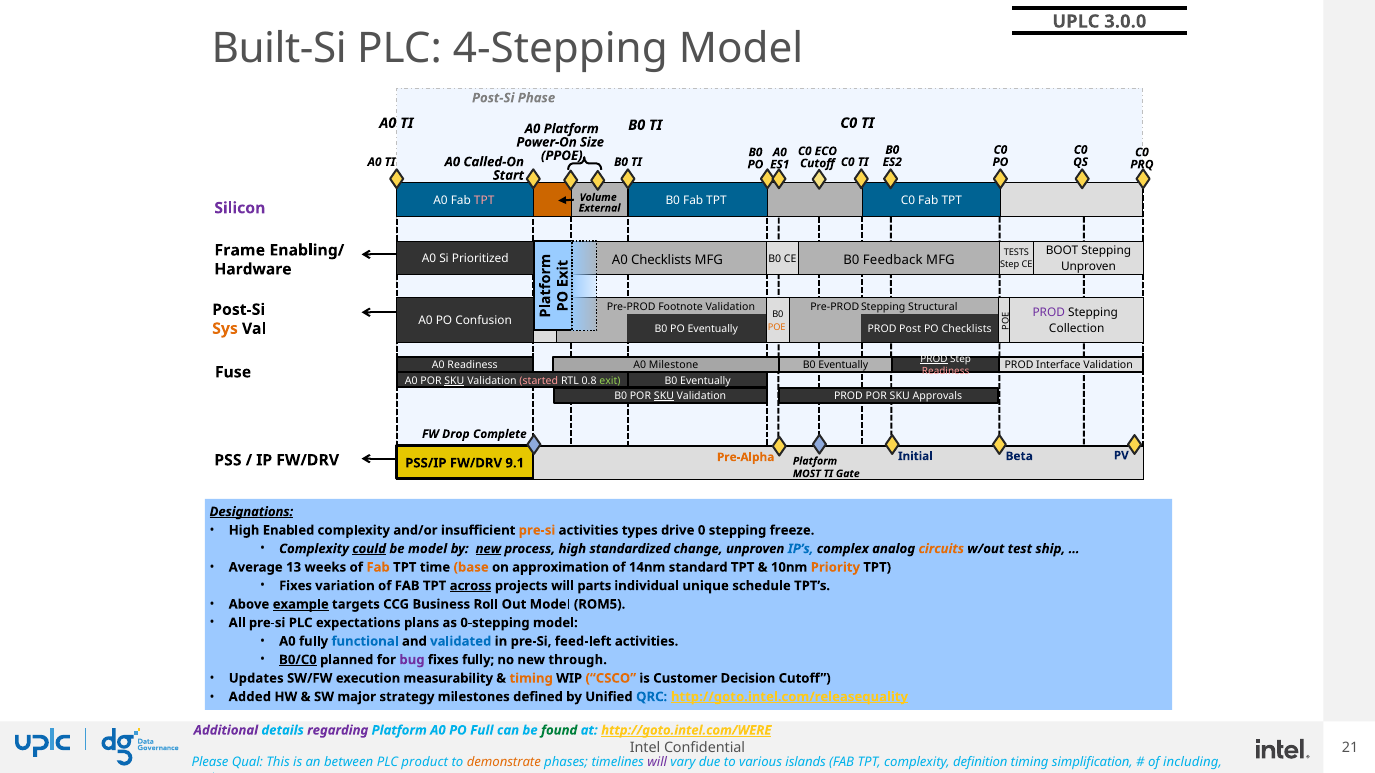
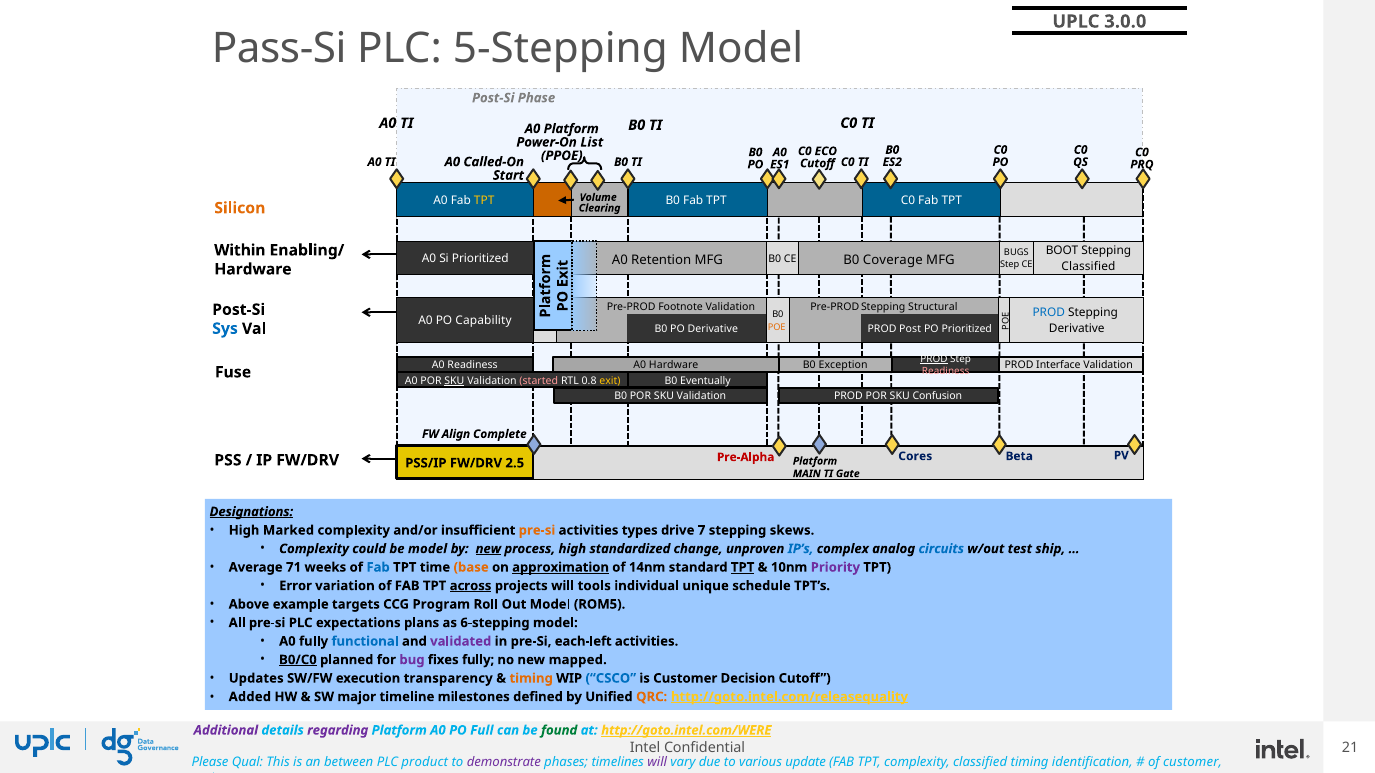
Built-Si: Built-Si -> Pass-Si (279, 48)
4-Stepping: 4-Stepping -> 5-Stepping (560, 48)
Size: Size -> List (592, 142)
TPT colour: pink -> yellow (484, 200)
Silicon colour: purple -> orange (240, 208)
External: External -> Clearing (600, 208)
Frame: Frame -> Within (240, 250)
TESTS: TESTS -> BUGS (1016, 253)
A0 Checklists: Checklists -> Retention (661, 260)
Feedback: Feedback -> Coverage (893, 260)
Unproven: Unproven -> Classified (1088, 267)
PROD colour: purple -> blue (1049, 313)
Confusion: Confusion -> Capability (484, 321)
Collection: Collection -> Derivative (1077, 329)
Sys colour: orange -> blue (225, 329)
PO Eventually: Eventually -> Derivative (713, 329)
PO Checklists: Checklists -> Prioritized (967, 329)
Eventually: Eventually -> Exception (843, 365)
A0 Milestone: Milestone -> Hardware (674, 365)
exit colour: light green -> yellow (610, 381)
SKU underline: present -> none (664, 396)
Approvals: Approvals -> Confusion (937, 396)
Drop: Drop -> Align (456, 434)
Initial: Initial -> Cores (915, 456)
Pre-Alpha colour: orange -> red (746, 457)
9.1: 9.1 -> 2.5 (515, 463)
MOST: MOST -> MAIN (807, 474)
Enabled: Enabled -> Marked (288, 531)
0: 0 -> 7 (702, 531)
freeze: freeze -> skews (792, 531)
could underline: present -> none (369, 549)
circuits colour: orange -> blue (941, 549)
13: 13 -> 71 (294, 568)
Fab colour: orange -> blue (378, 568)
approximation underline: none -> present (561, 568)
TPT underline: none -> present (743, 568)
Priority colour: orange -> purple (835, 568)
Fixes: Fixes -> Error (296, 586)
parts: parts -> tools (594, 586)
example underline: present -> none (301, 605)
Business: Business -> Program (441, 605)
0-stepping: 0-stepping -> 6-stepping (495, 623)
validated colour: blue -> purple (461, 642)
feed-left: feed-left -> each-left (583, 642)
through: through -> mapped (578, 660)
measurability: measurability -> transparency (448, 679)
CSCO colour: orange -> blue (611, 679)
strategy: strategy -> timeline (407, 697)
QRC colour: blue -> orange (652, 697)
demonstrate colour: orange -> purple (504, 763)
islands: islands -> update (806, 763)
complexity definition: definition -> classified (980, 763)
simplification: simplification -> identification (1092, 763)
of including: including -> customer (1193, 763)
